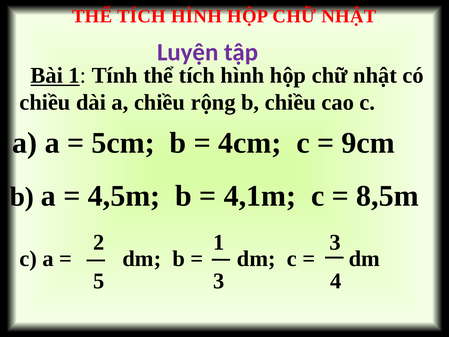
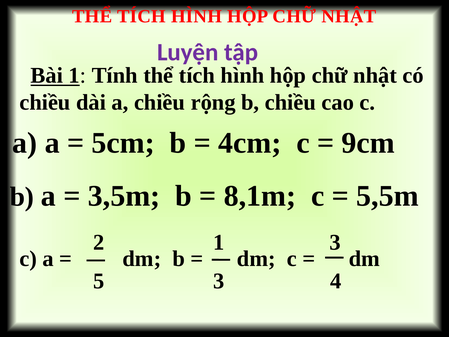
4,5m: 4,5m -> 3,5m (124, 196)
4,1m: 4,1m -> 8,1m (260, 196)
8,5m: 8,5m -> 5,5m (387, 196)
